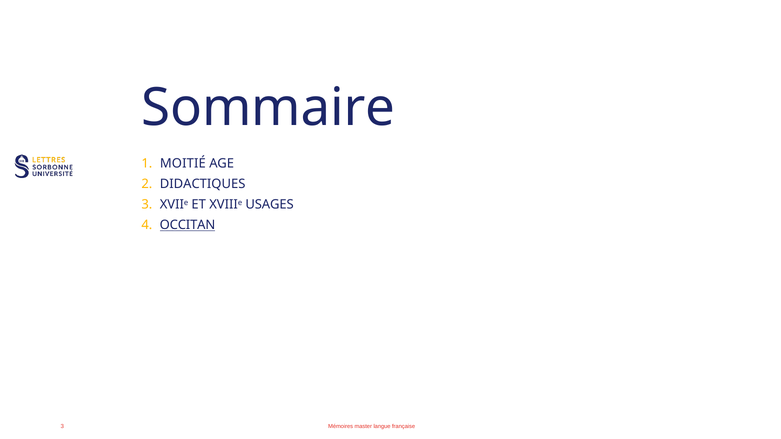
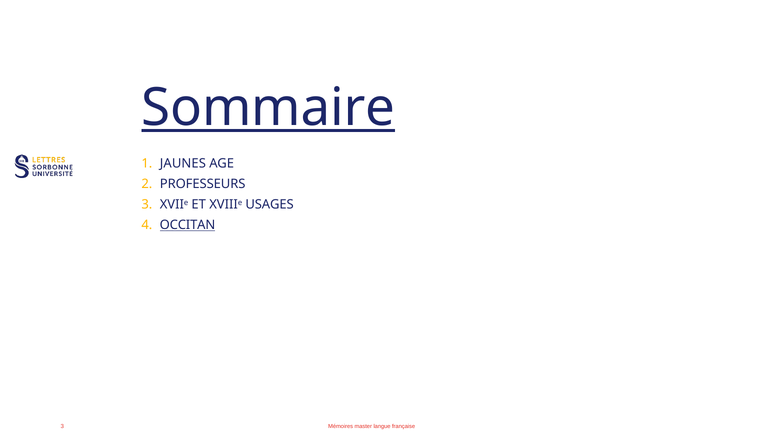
Sommaire underline: none -> present (268, 108)
MOITIÉ: MOITIÉ -> JAUNES (183, 164)
DIDACTIQUES: DIDACTIQUES -> PROFESSEURS (203, 184)
